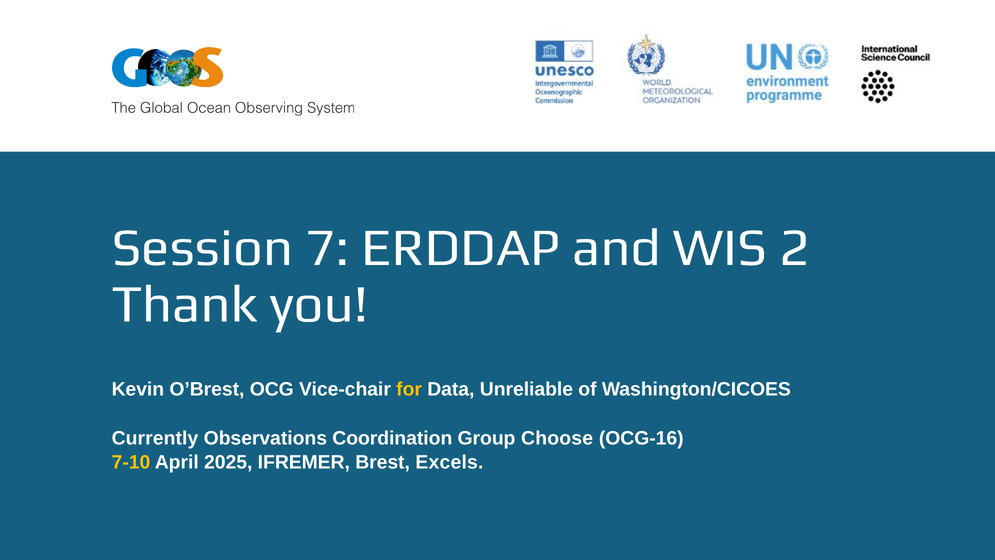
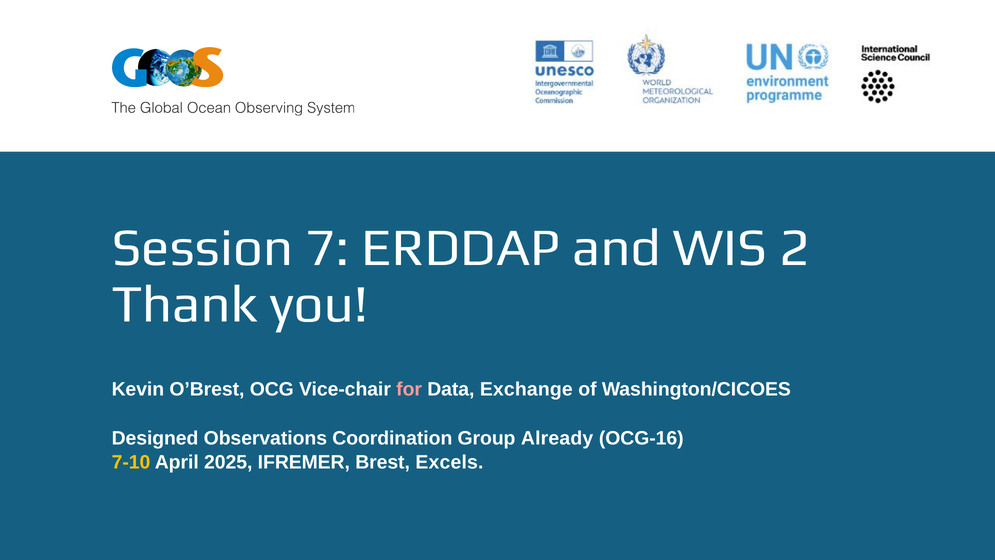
for colour: yellow -> pink (409, 389)
Unreliable: Unreliable -> Exchange (526, 389)
Currently: Currently -> Designed (155, 438)
Choose: Choose -> Already (557, 438)
